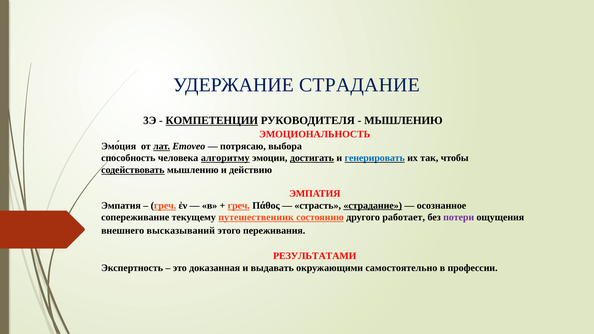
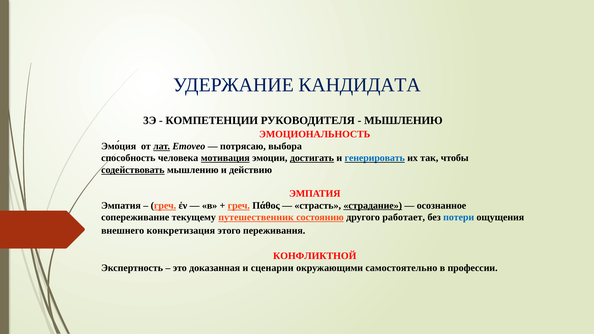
УДЕРЖАНИЕ СТРАДАНИЕ: СТРАДАНИЕ -> КАНДИДАТА (360, 85)
КОМПЕТЕНЦИИ underline: present -> none (212, 121)
алгоритму: алгоритму -> мотивация (225, 158)
потери colour: purple -> blue (459, 217)
высказываний: высказываний -> конкретизация (181, 231)
РЕЗУЛЬТАТАМИ: РЕЗУЛЬТАТАМИ -> КОНФЛИКТНОЙ (315, 256)
выдавать: выдавать -> сценарии (272, 268)
